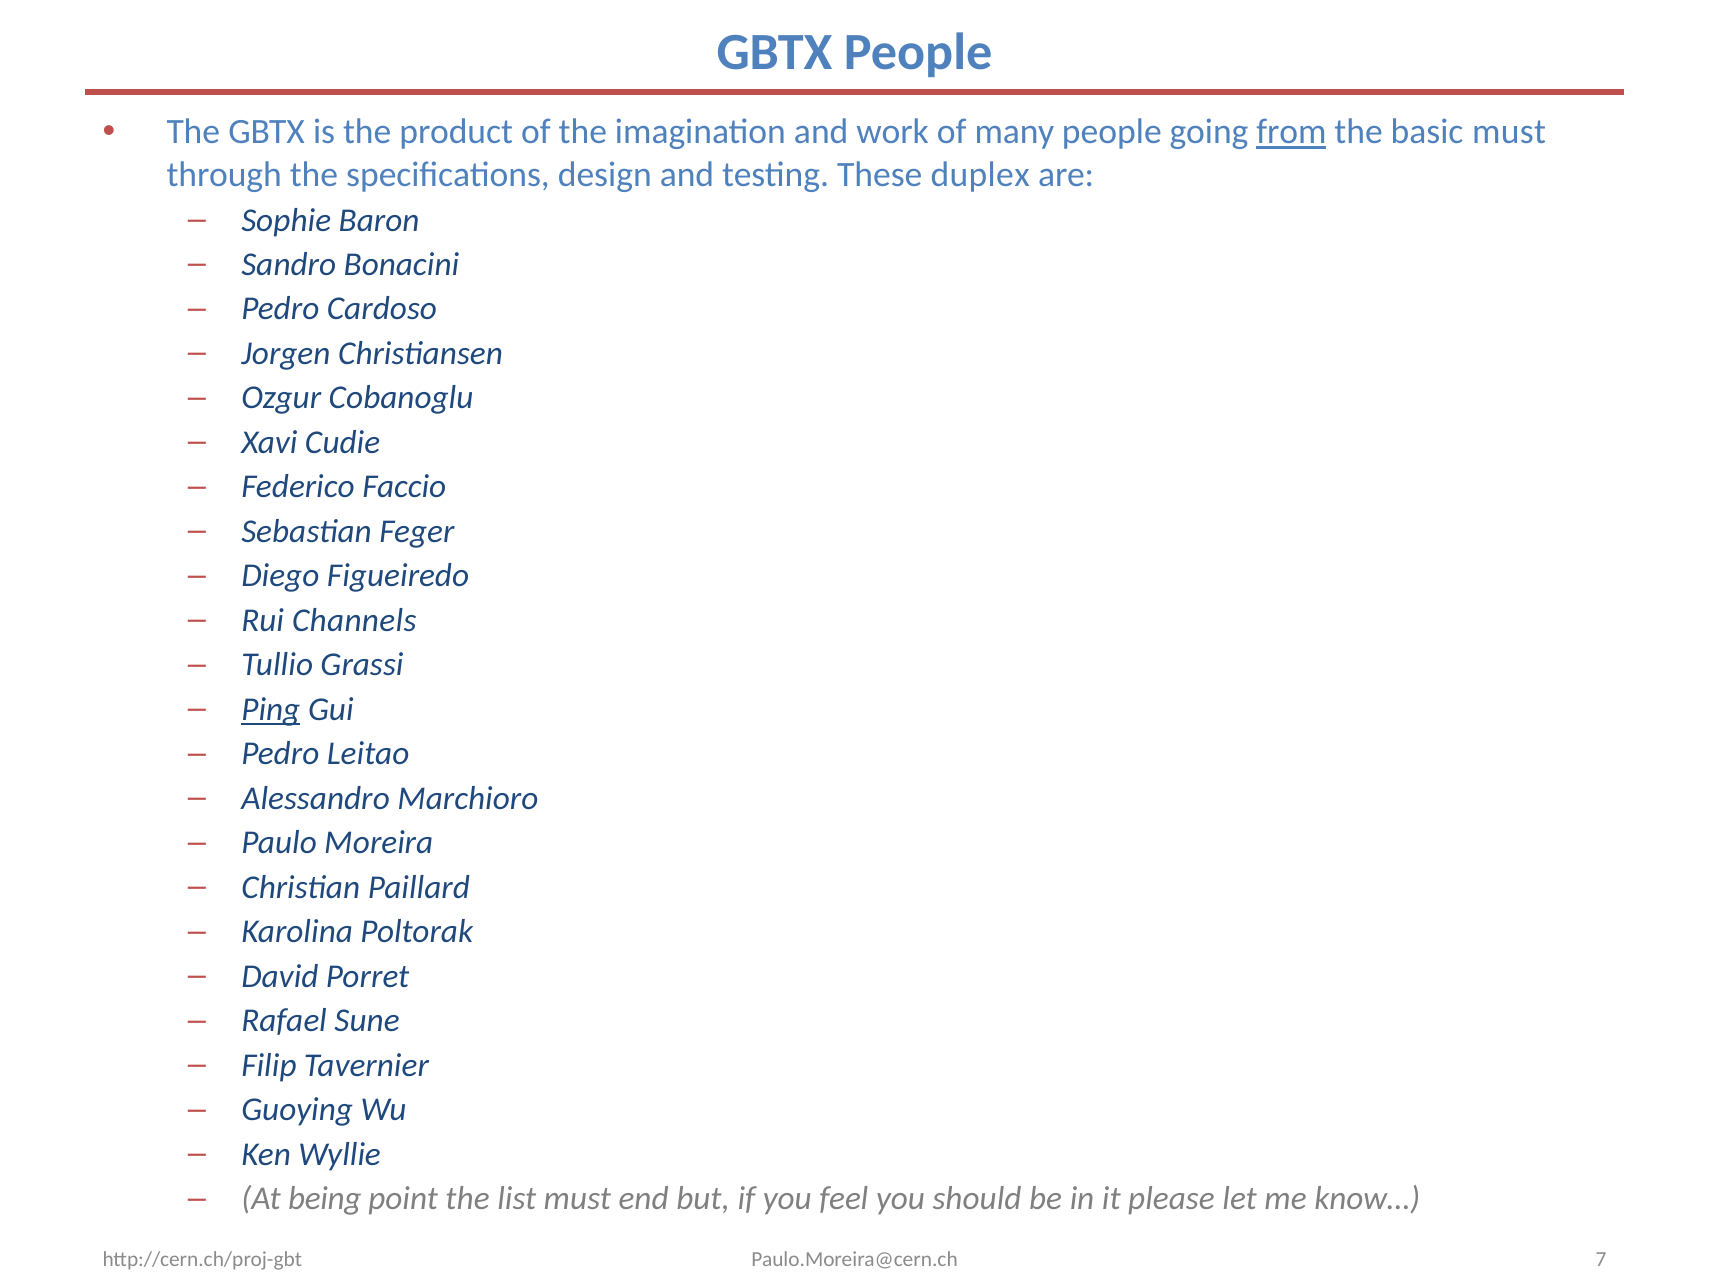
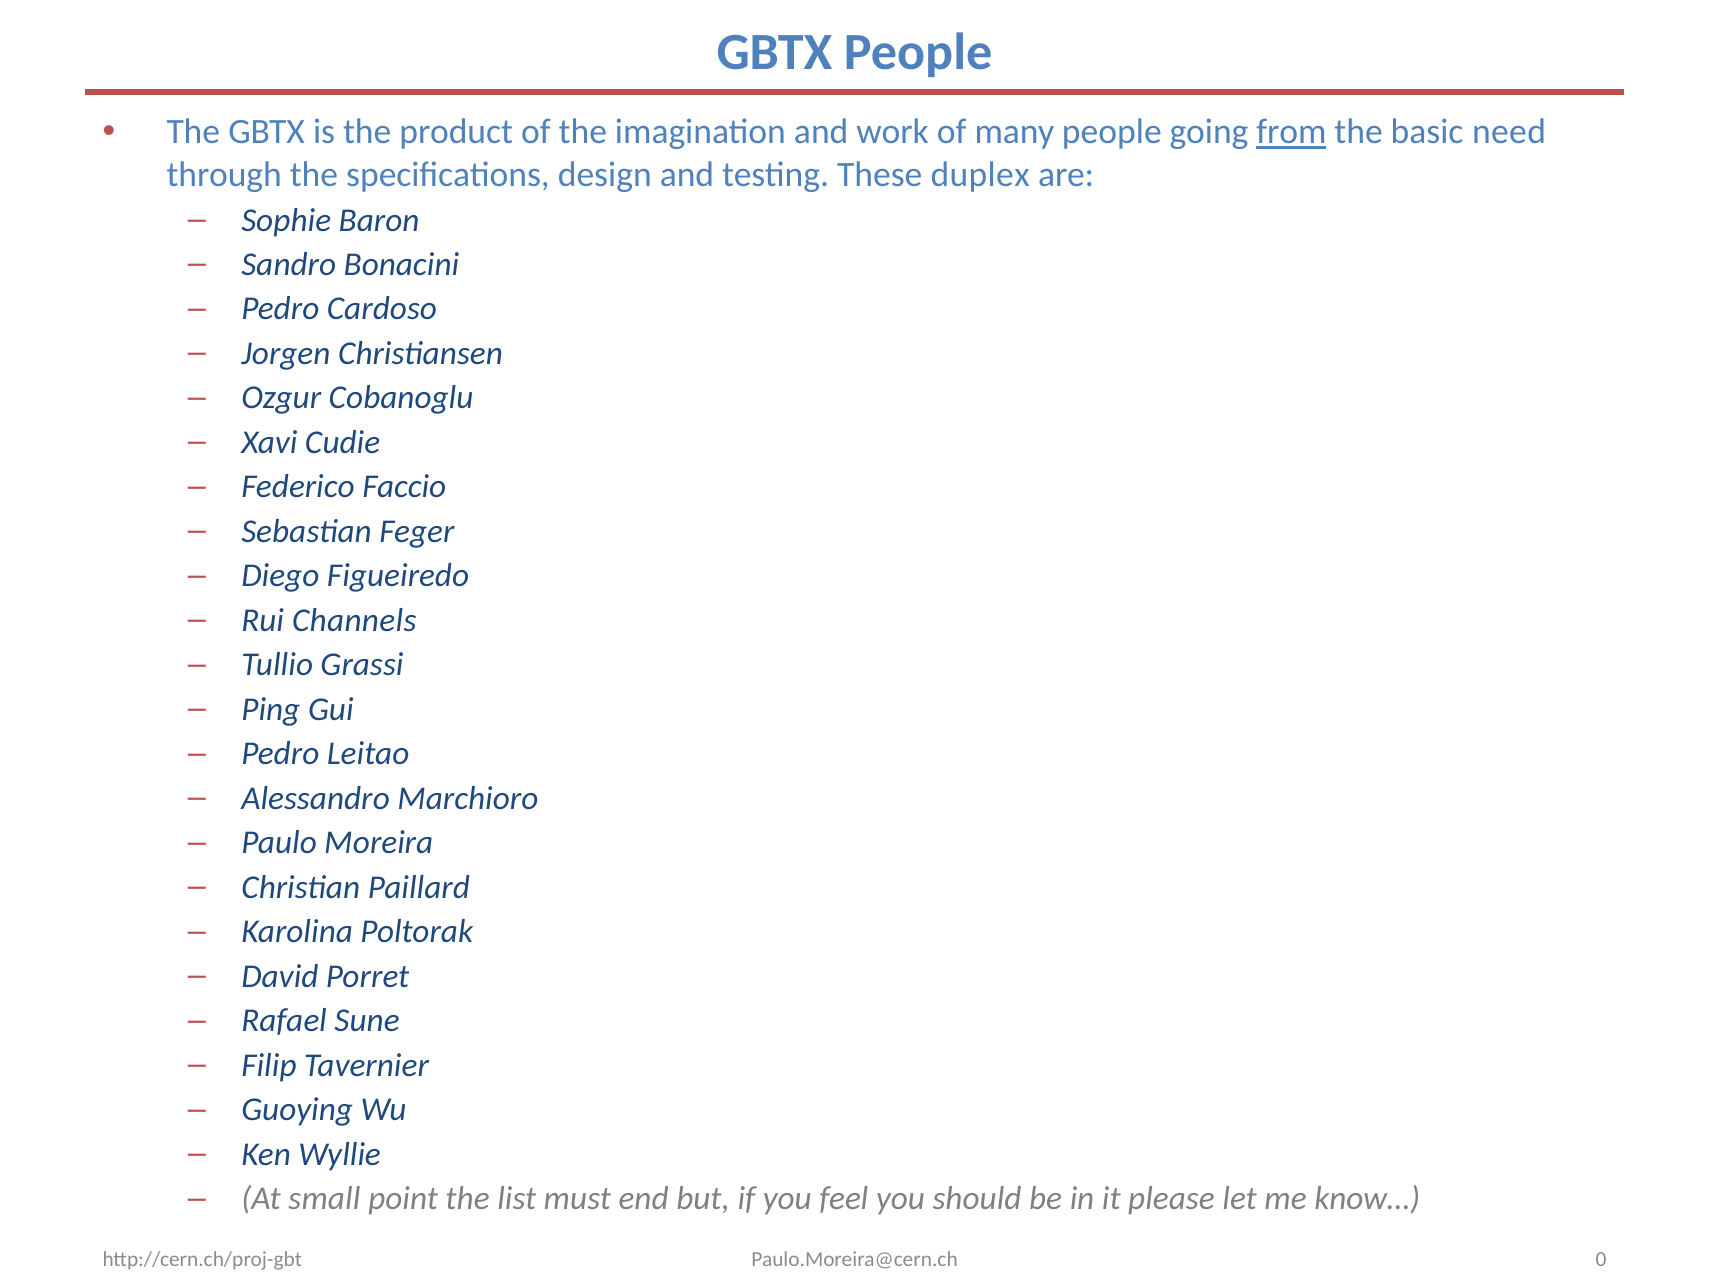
basic must: must -> need (1509, 132)
Ping underline: present -> none (271, 709)
being: being -> small (324, 1198)
7: 7 -> 0 (1601, 1259)
